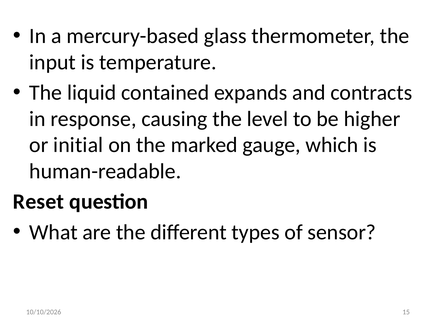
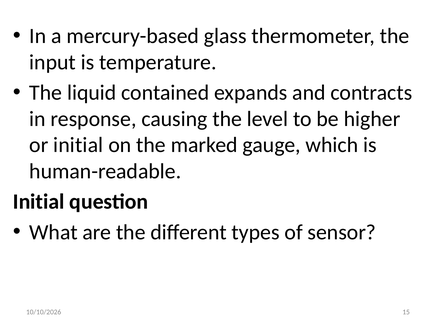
Reset: Reset -> Initial (39, 202)
